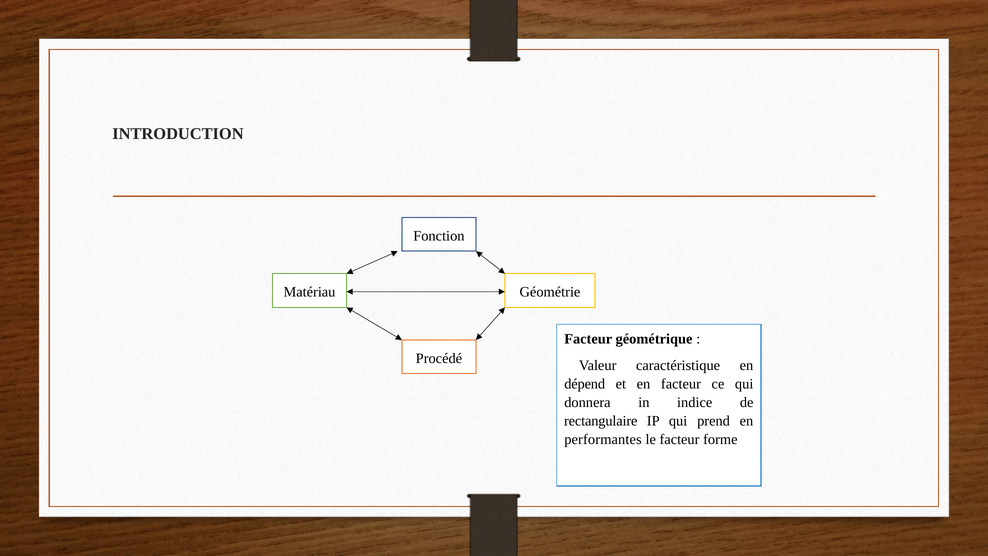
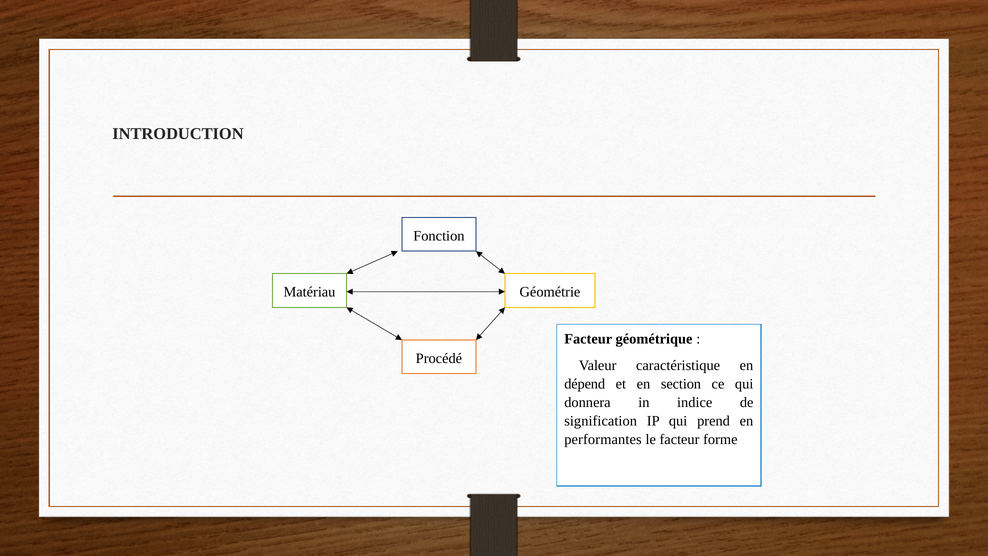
en facteur: facteur -> section (681, 384)
rectangulaire: rectangulaire -> signification (601, 421)
